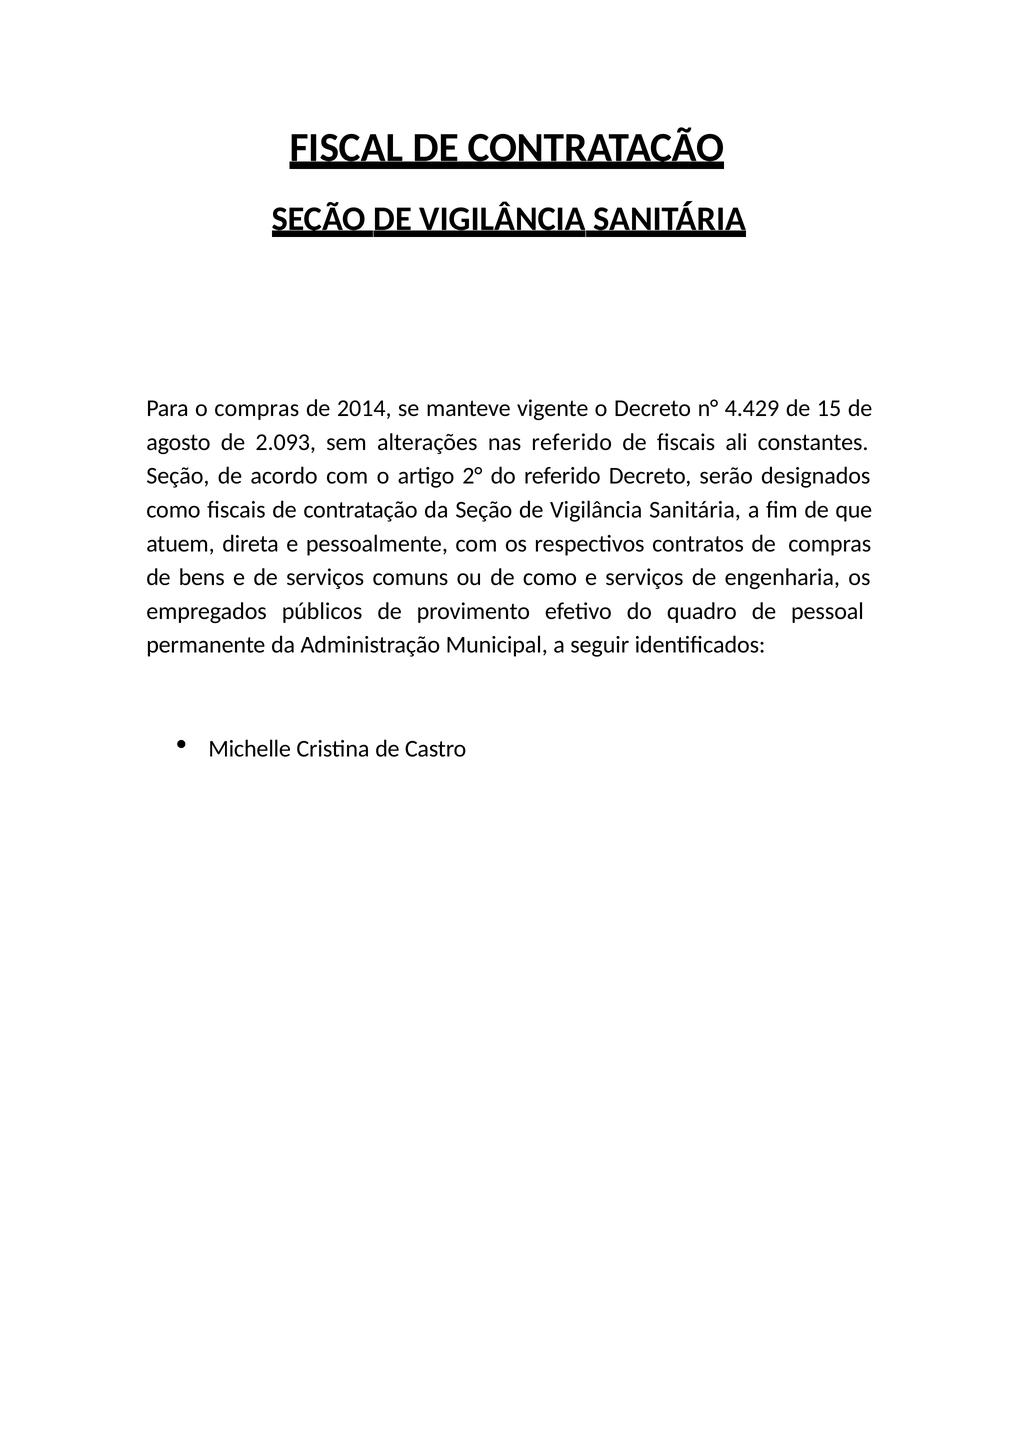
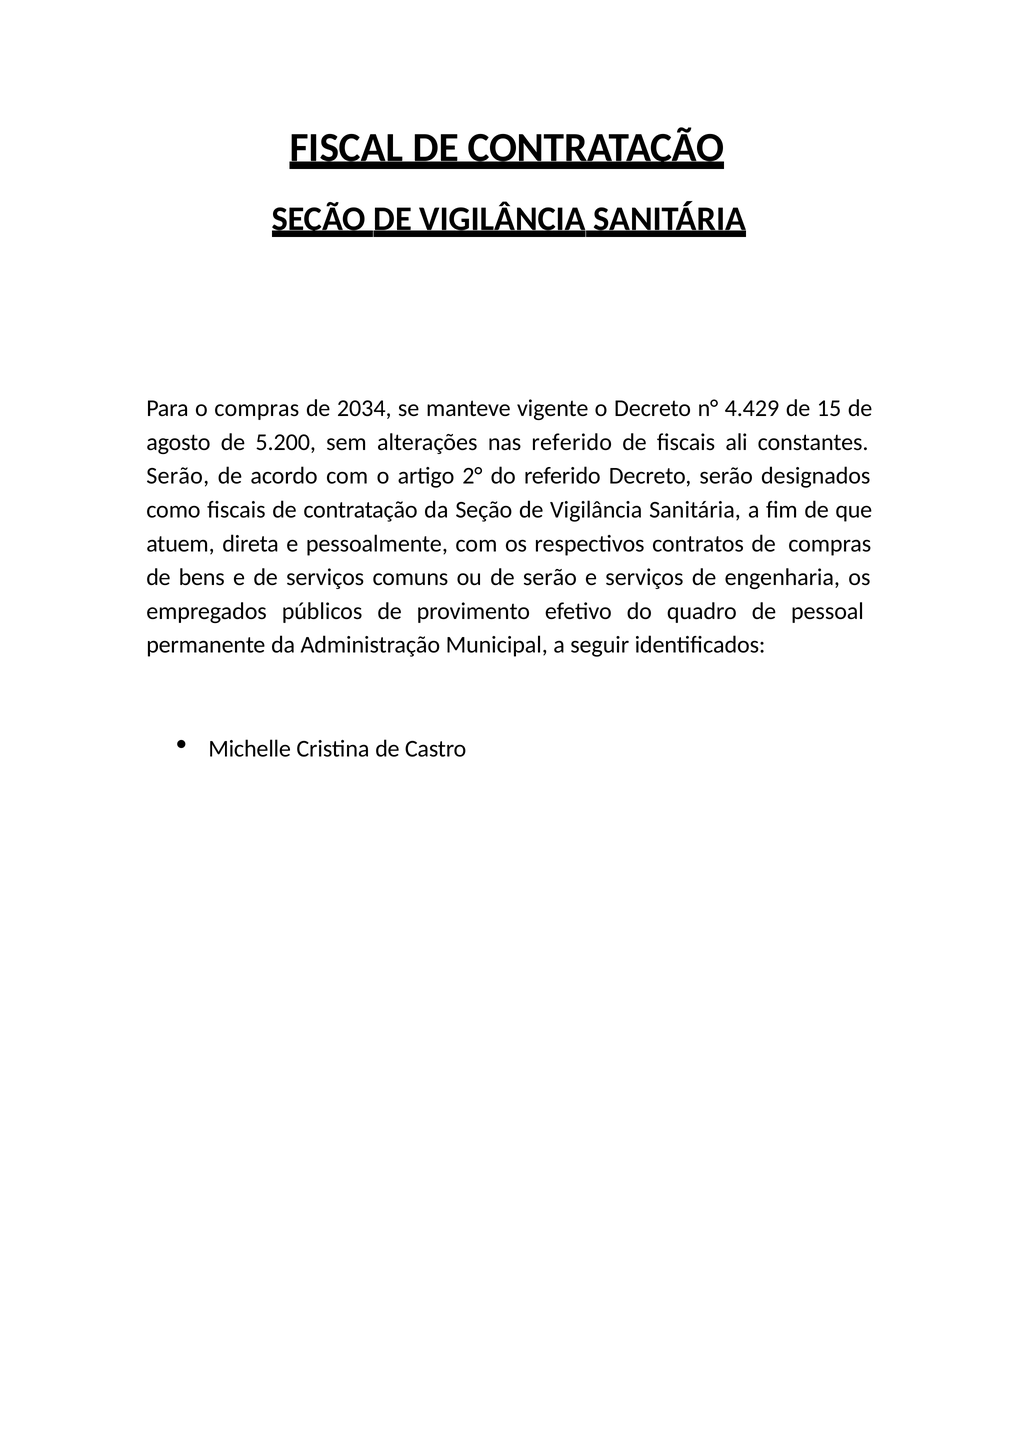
2014: 2014 -> 2034 (364, 408)
2.093: 2.093 -> 5.200 (286, 442)
Seção: Seção -> Serão (178, 476)
de como: como -> serão (550, 577)
